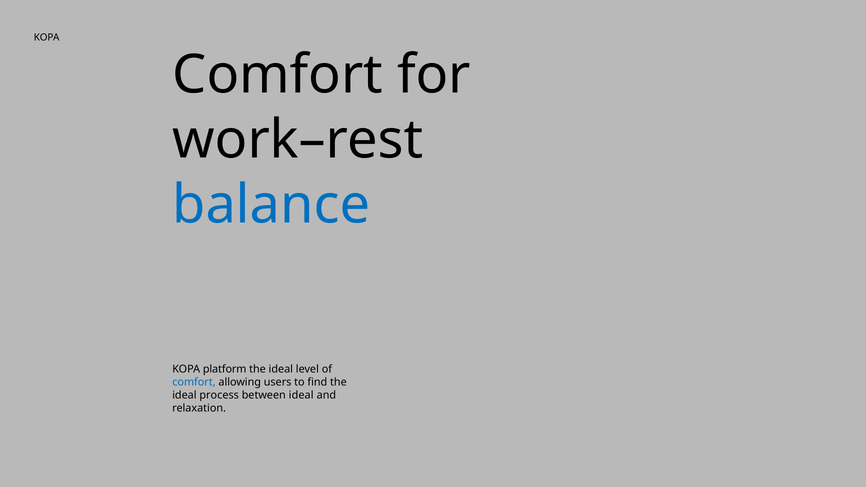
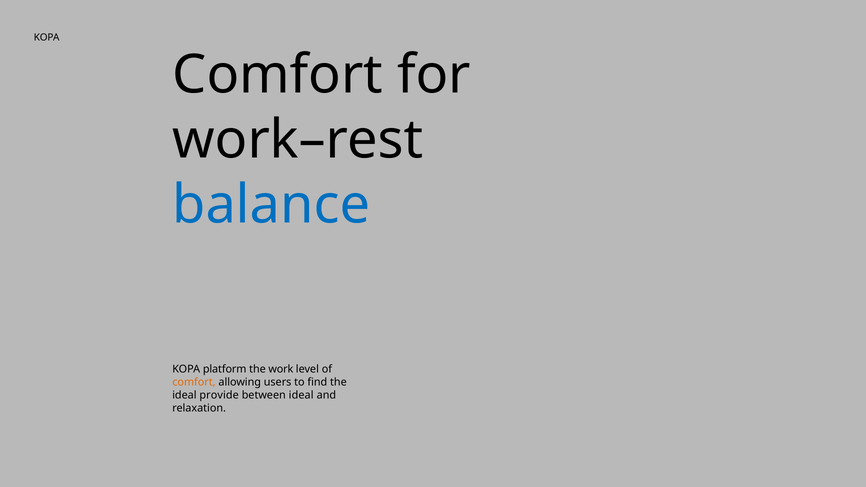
ideal: ideal -> work (281, 369)
comfort colour: blue -> orange (194, 382)
process: process -> provide (219, 395)
